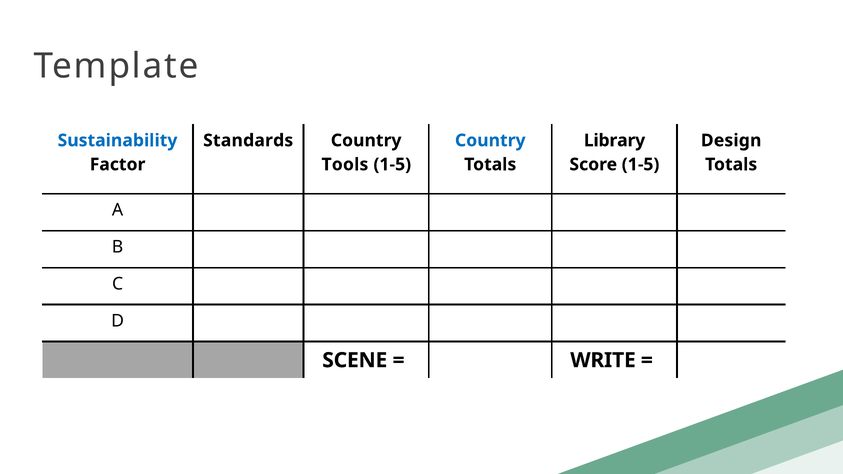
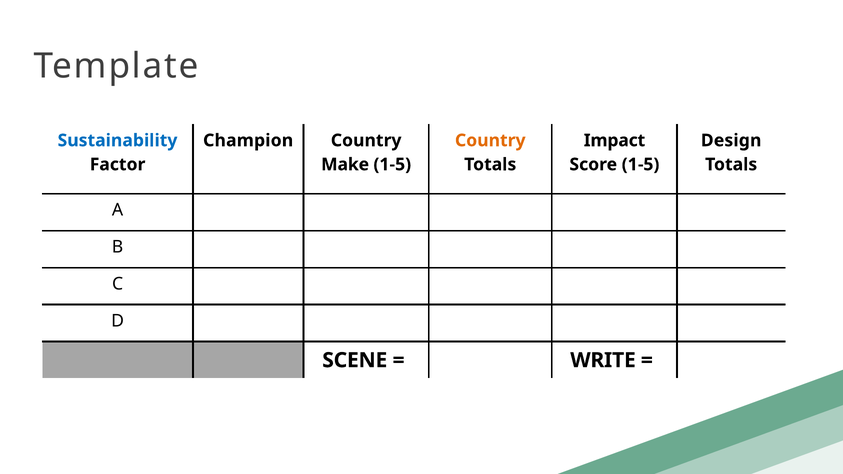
Standards: Standards -> Champion (248, 141)
Country colour: blue -> orange (490, 141)
Library: Library -> Impact (614, 141)
Tools: Tools -> Make (345, 165)
